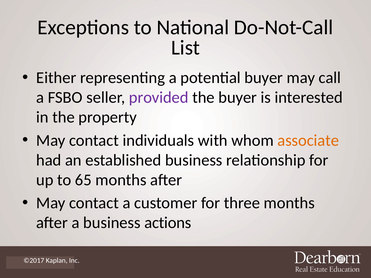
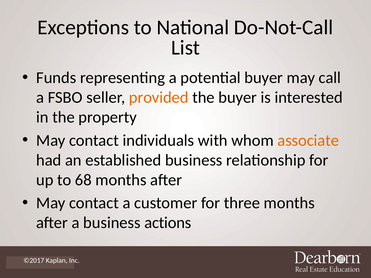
Either: Either -> Funds (56, 78)
provided colour: purple -> orange (159, 98)
65: 65 -> 68 (83, 180)
